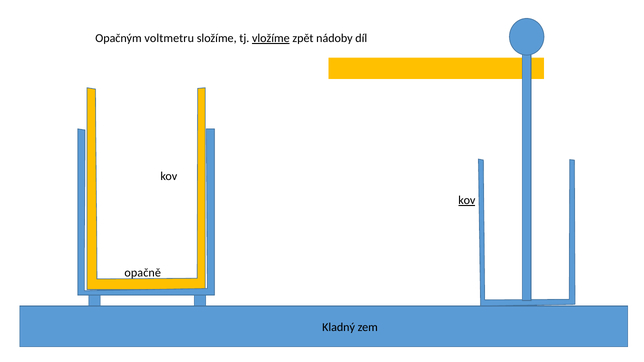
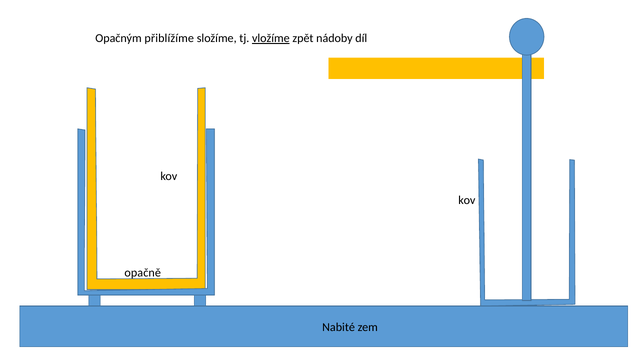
voltmetru: voltmetru -> přiblížíme (169, 38)
kov underline: present -> none (467, 200)
Kladný: Kladný -> Nabité (339, 327)
